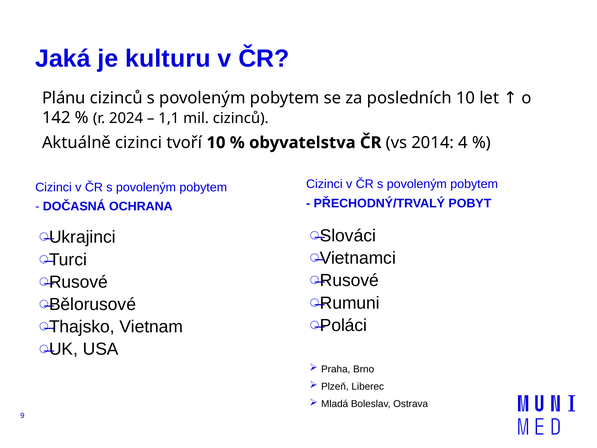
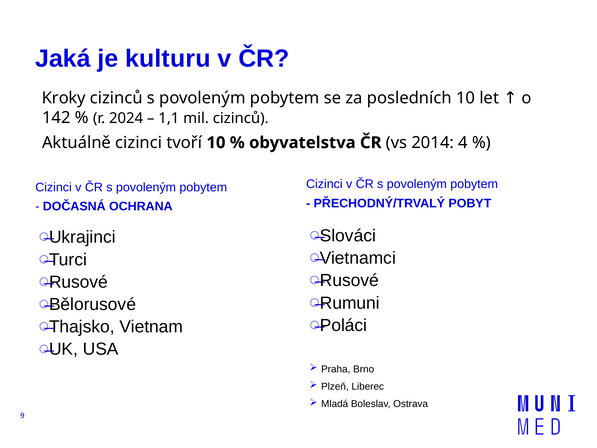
Plánu: Plánu -> Kroky (64, 98)
